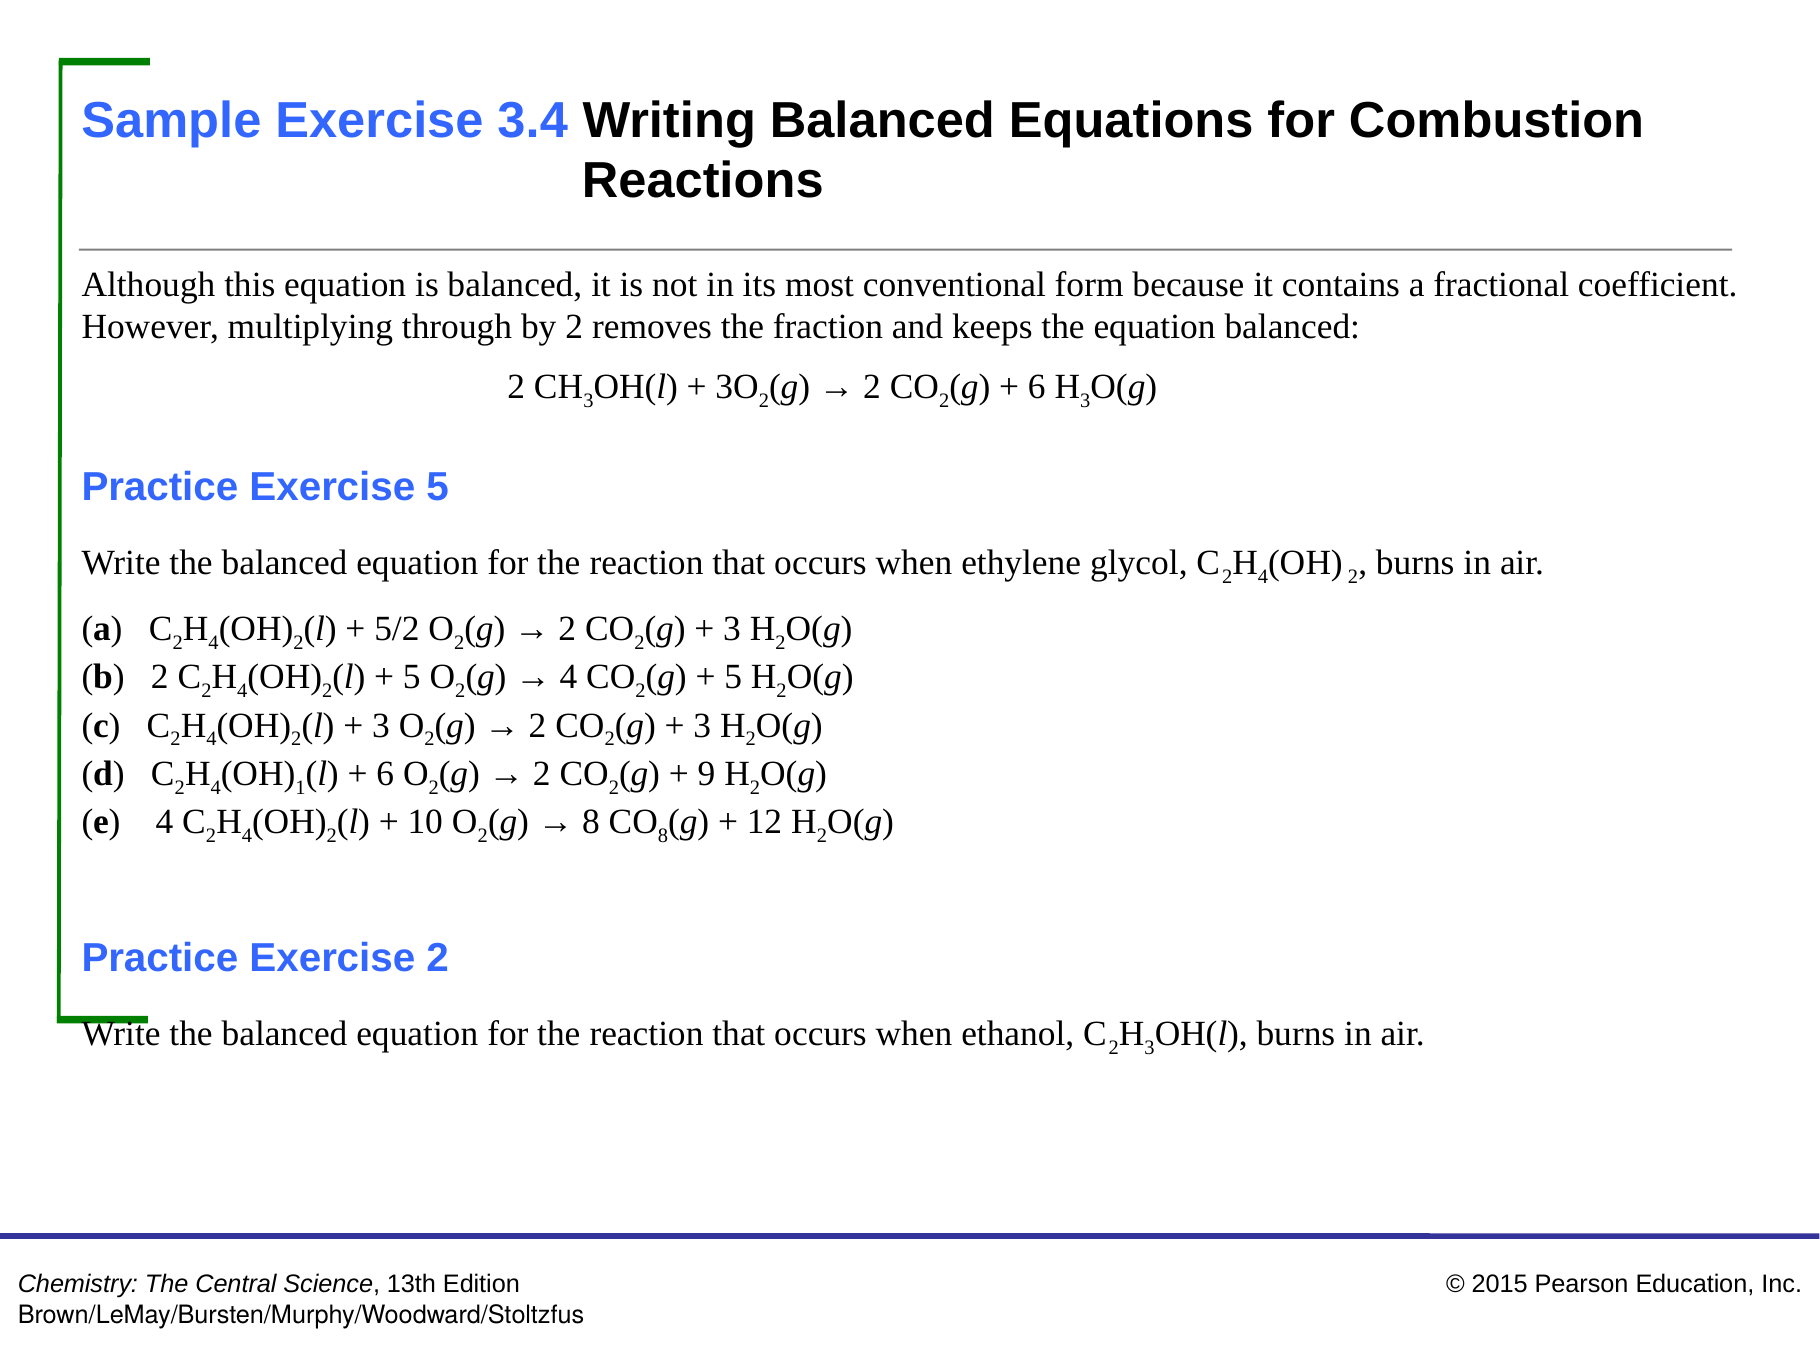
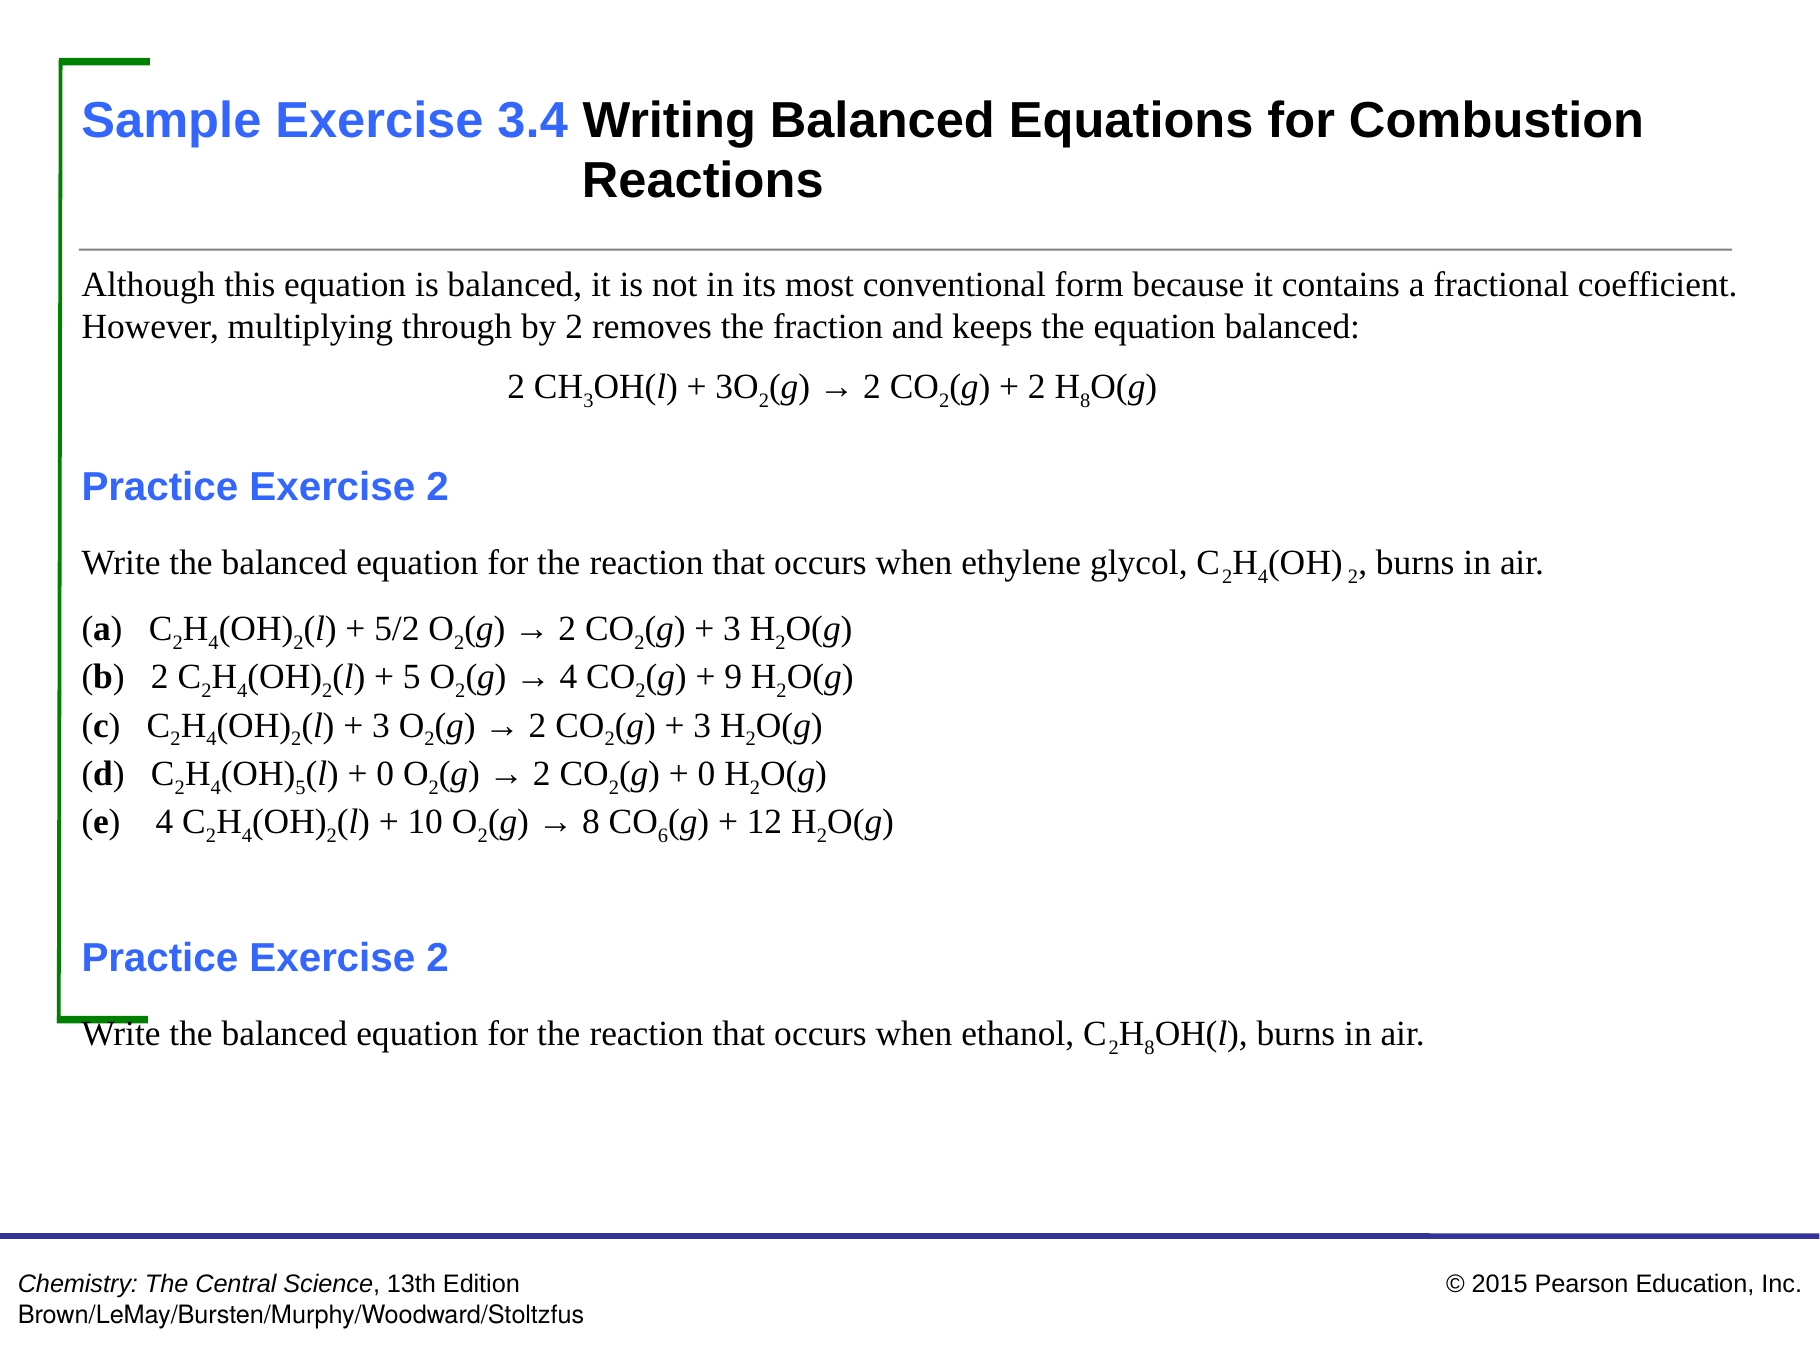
6: 6 -> 2 (1037, 387)
3: 3 -> 8 (1085, 401)
5: 5 -> 2 (438, 487)
5: 5 -> 9 (733, 677)
1: 1 -> 5 (301, 787)
6: 6 -> 0 (385, 774)
9: 9 -> 0 (706, 774)
8: 8 -> 6 (663, 836)
3: 3 -> 8 (1150, 1048)
